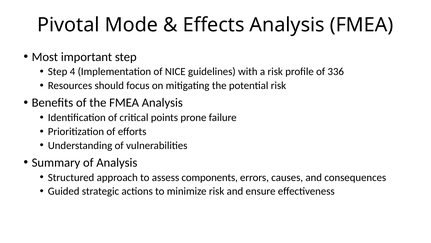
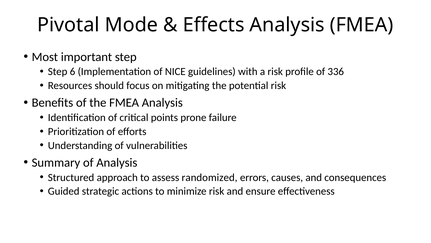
4: 4 -> 6 (72, 72)
components: components -> randomized (210, 177)
